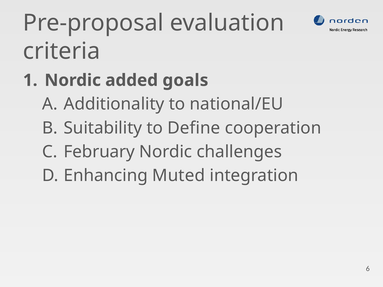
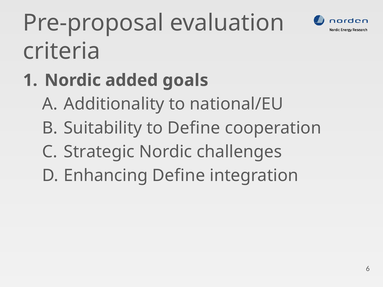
February: February -> Strategic (99, 152)
Enhancing Muted: Muted -> Define (179, 176)
